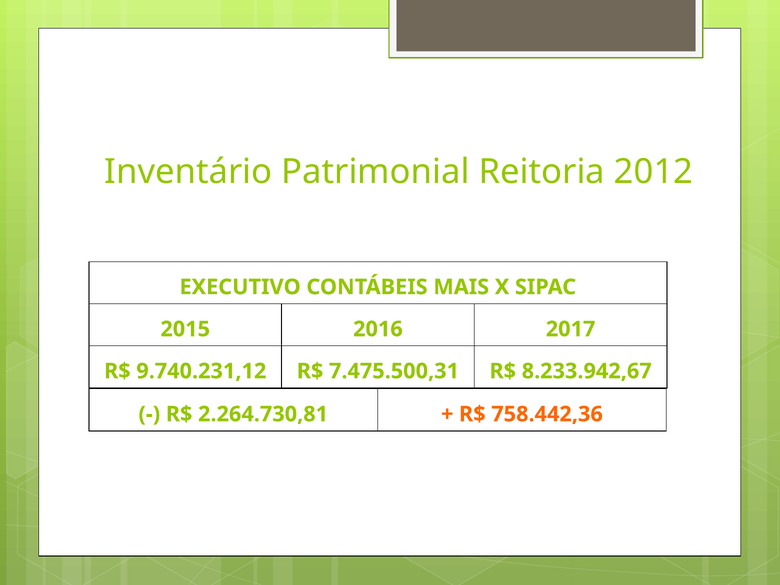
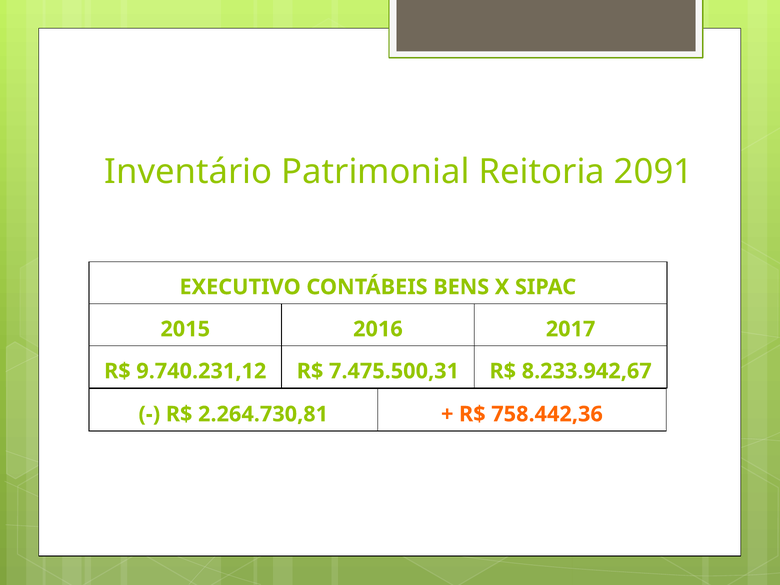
2012: 2012 -> 2091 (654, 172)
MAIS: MAIS -> BENS (461, 287)
